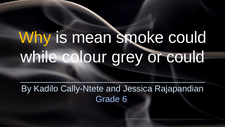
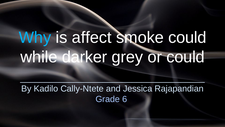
Why colour: yellow -> light blue (35, 37)
mean: mean -> affect (92, 37)
colour: colour -> darker (85, 57)
